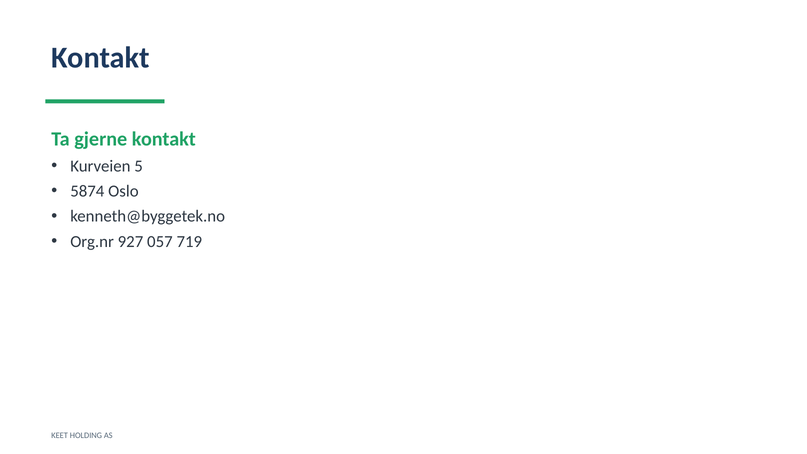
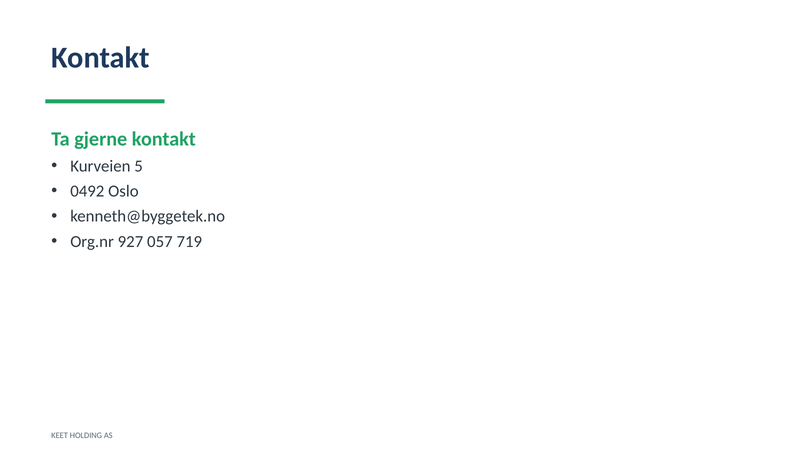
5874: 5874 -> 0492 (87, 191)
